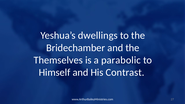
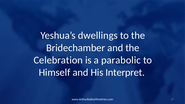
Themselves: Themselves -> Celebration (58, 60)
Contrast: Contrast -> Interpret (125, 72)
